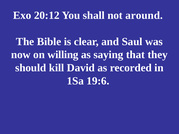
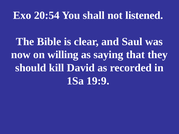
20:12: 20:12 -> 20:54 (47, 15)
around: around -> listened (144, 15)
19:6: 19:6 -> 19:9 (98, 81)
